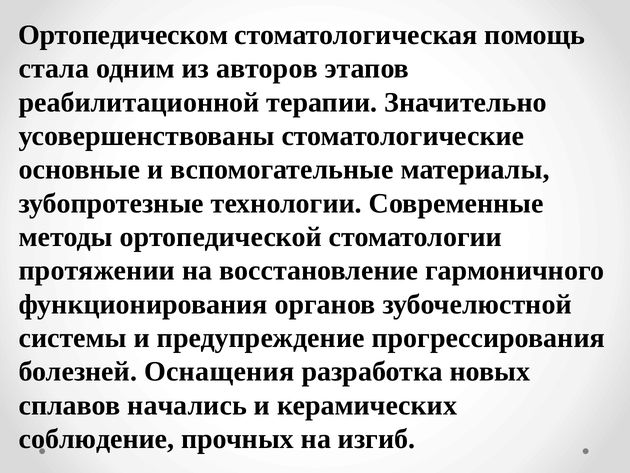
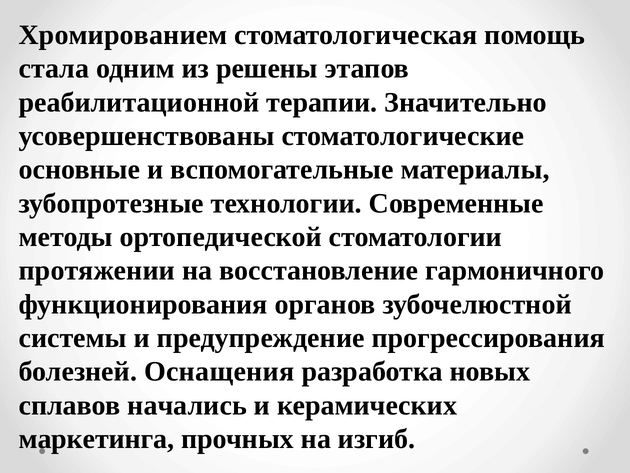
Ортопедическом: Ортопедическом -> Хромированием (123, 35)
авторов: авторов -> решены (267, 69)
соблюдение: соблюдение -> маркетинга (96, 439)
